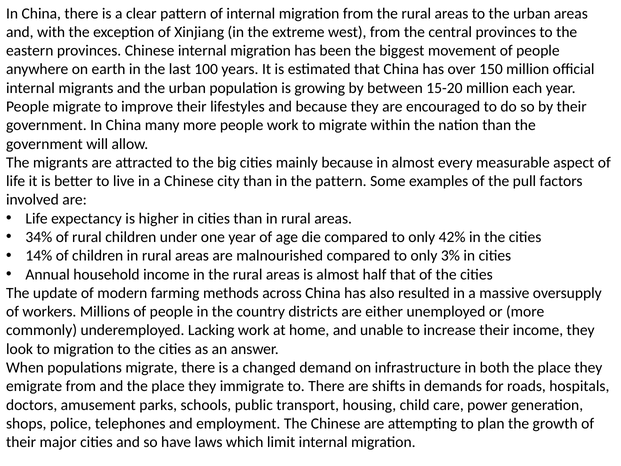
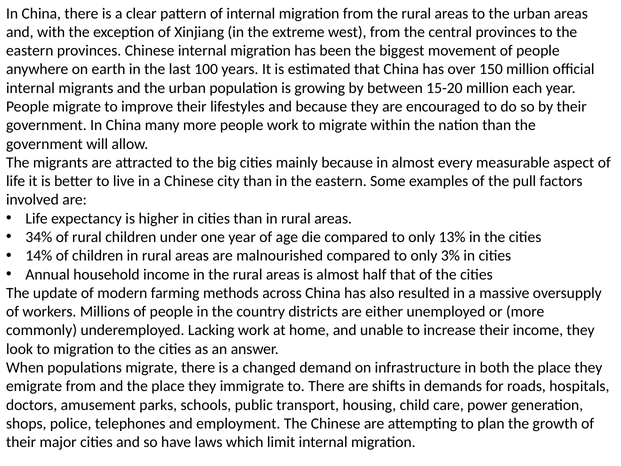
in the pattern: pattern -> eastern (341, 181)
42%: 42% -> 13% (452, 237)
